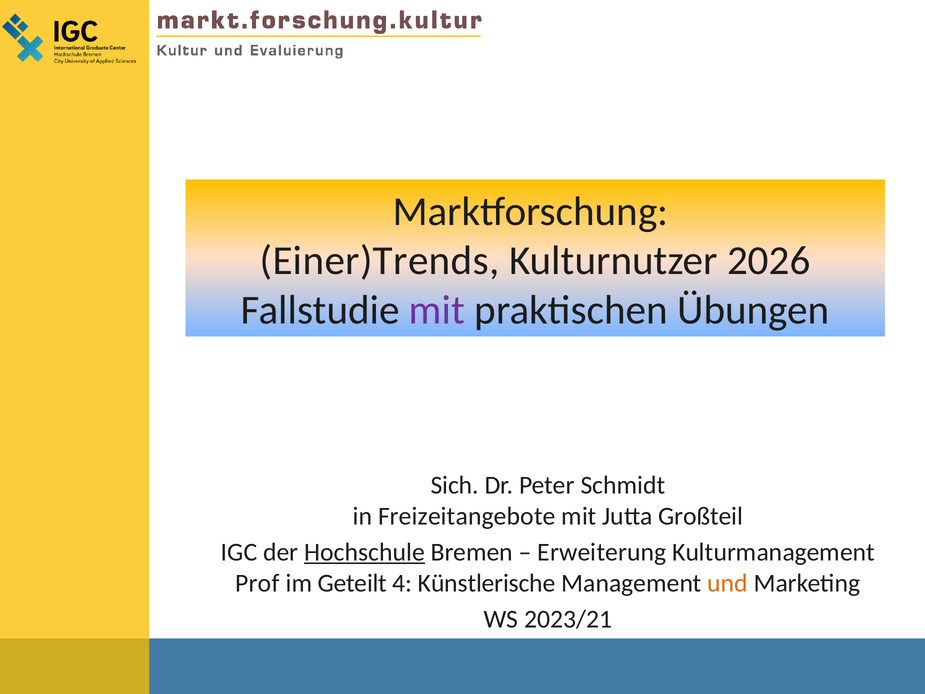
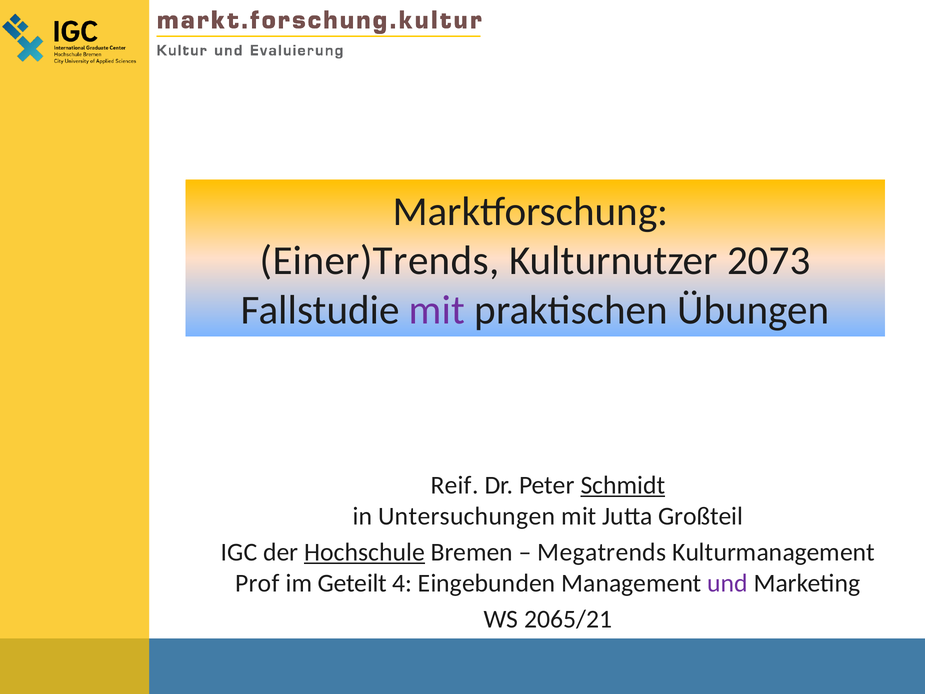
2026: 2026 -> 2073 (769, 261)
Sich: Sich -> Reif (455, 485)
Schmidt underline: none -> present (623, 485)
Freizeitangebote: Freizeitangebote -> Untersuchungen (467, 516)
Erweiterung: Erweiterung -> Megatrends (602, 552)
Künstlerische: Künstlerische -> Eingebunden (487, 583)
und colour: orange -> purple (727, 583)
2023/21: 2023/21 -> 2065/21 (568, 619)
